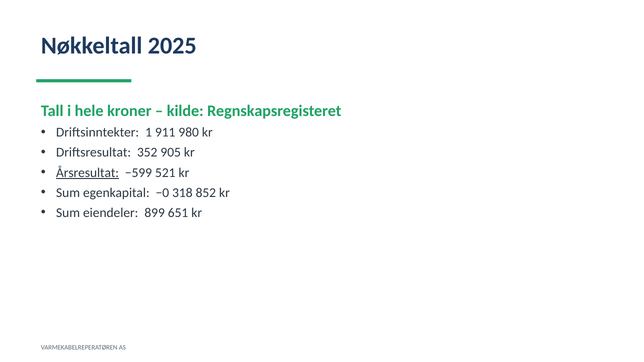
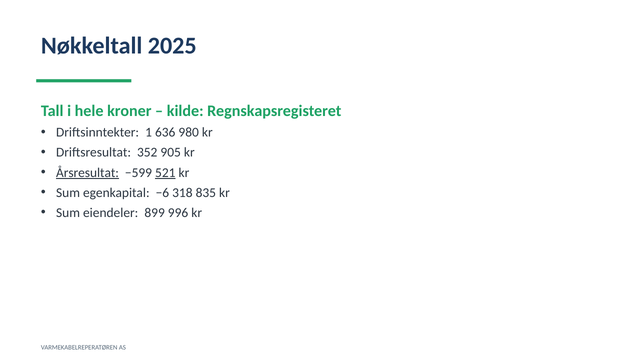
911: 911 -> 636 (165, 132)
521 underline: none -> present (165, 173)
−0: −0 -> −6 (162, 193)
852: 852 -> 835 (206, 193)
651: 651 -> 996 (178, 213)
